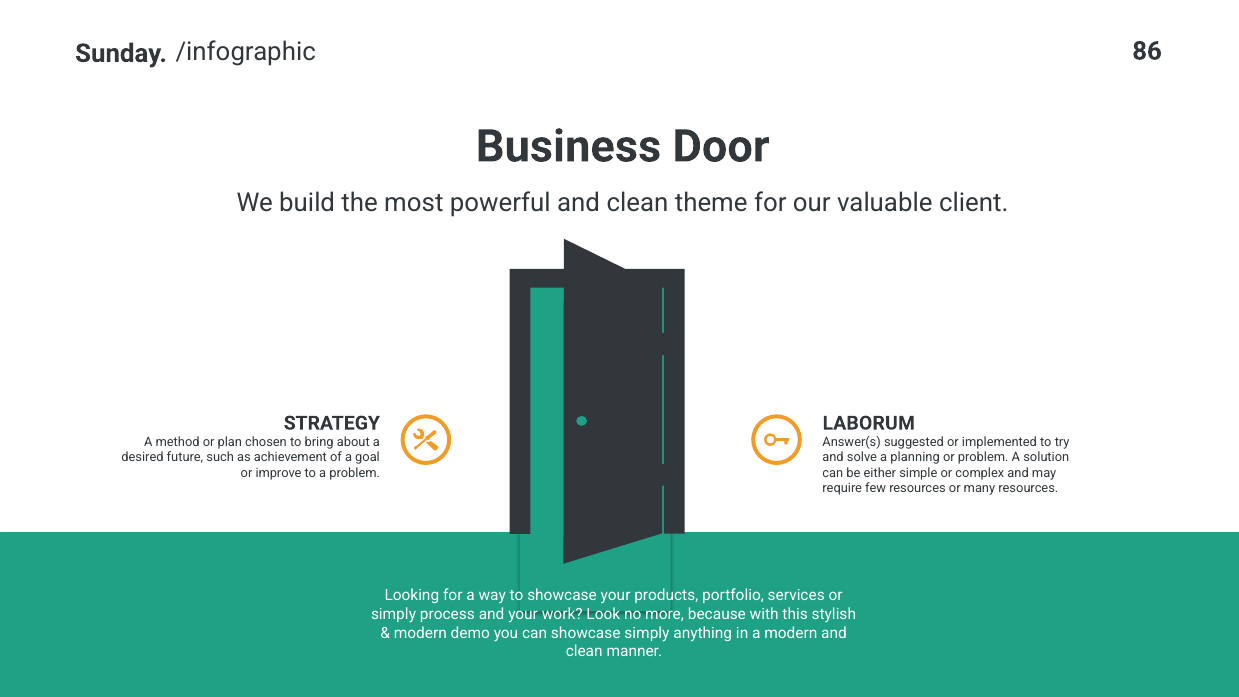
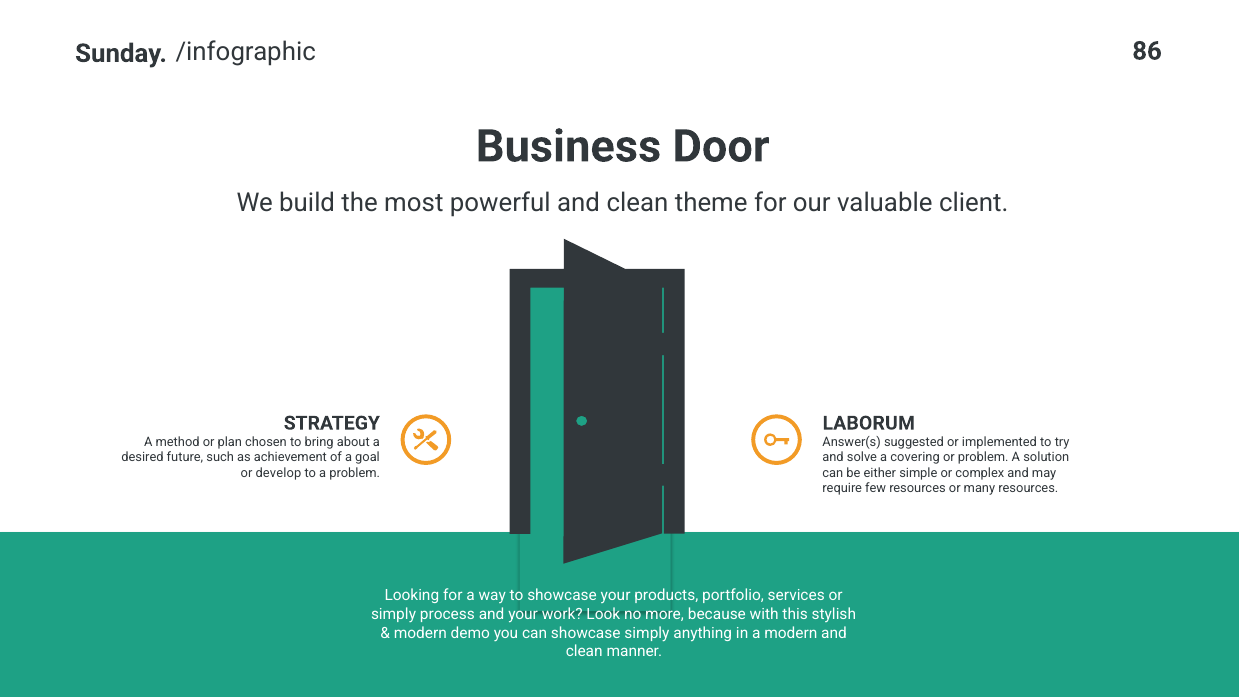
planning: planning -> covering (915, 457)
improve: improve -> develop (278, 473)
